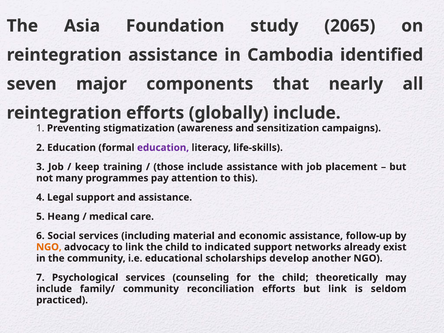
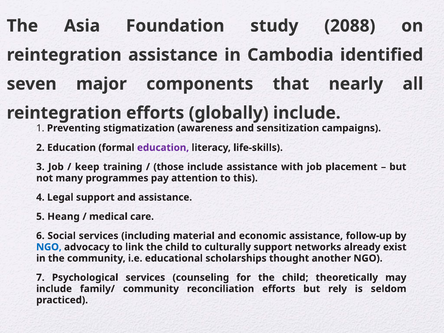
2065: 2065 -> 2088 (350, 26)
NGO colour: orange -> blue (49, 247)
indicated: indicated -> culturally (228, 247)
develop: develop -> thought (289, 258)
but link: link -> rely (338, 289)
